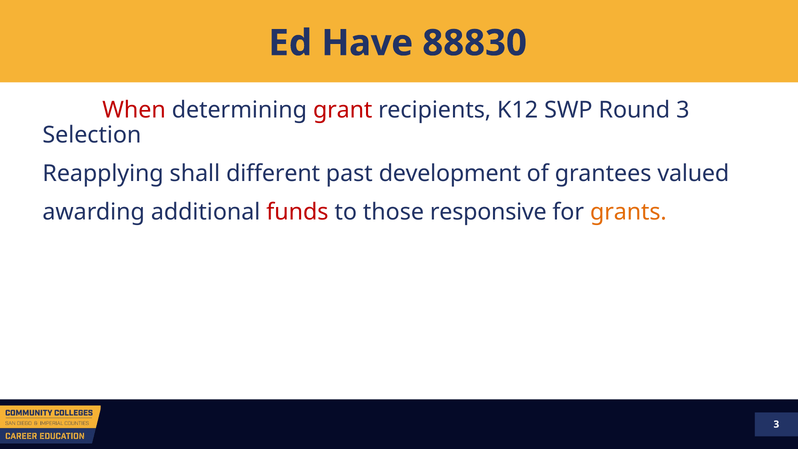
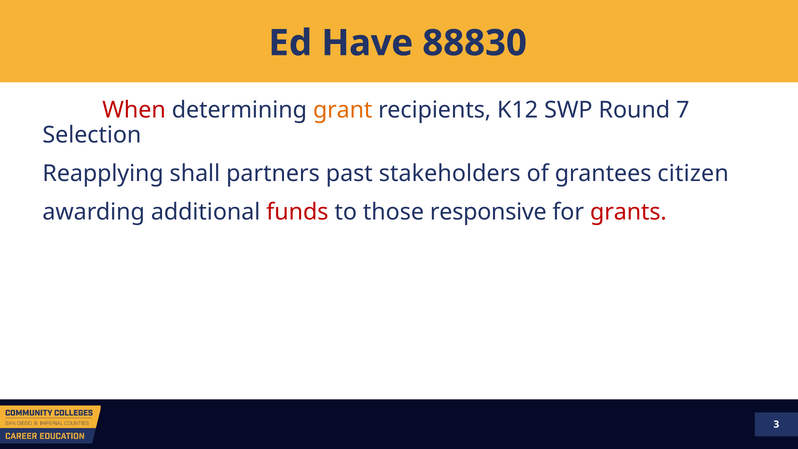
grant colour: red -> orange (343, 110)
Round 3: 3 -> 7 (683, 110)
different: different -> partners (273, 173)
development: development -> stakeholders (450, 173)
valued: valued -> citizen (693, 173)
grants colour: orange -> red (628, 212)
